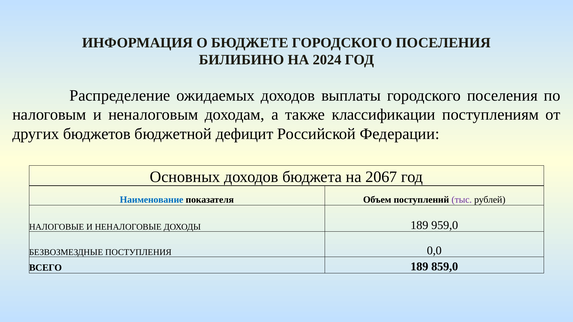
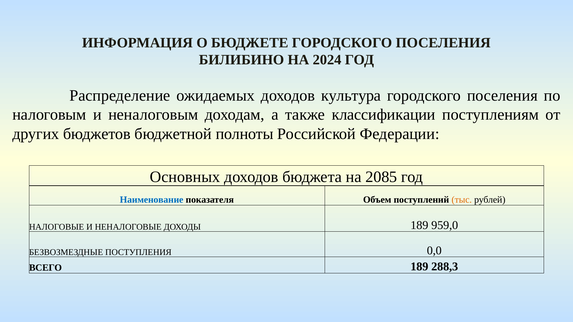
выплаты: выплаты -> культура (351, 96)
дефицит: дефицит -> полноты (245, 134)
2067: 2067 -> 2085 (381, 177)
тыс colour: purple -> orange (462, 200)
859,0: 859,0 -> 288,3 (445, 267)
